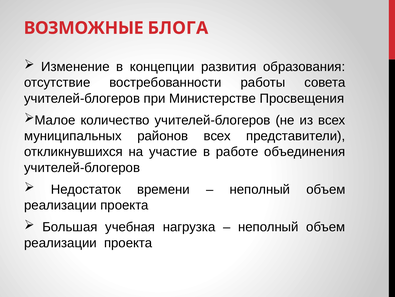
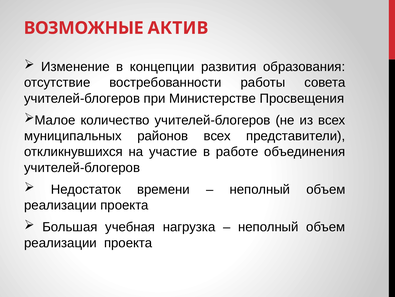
БЛОГА: БЛОГА -> АКТИВ (178, 28)
